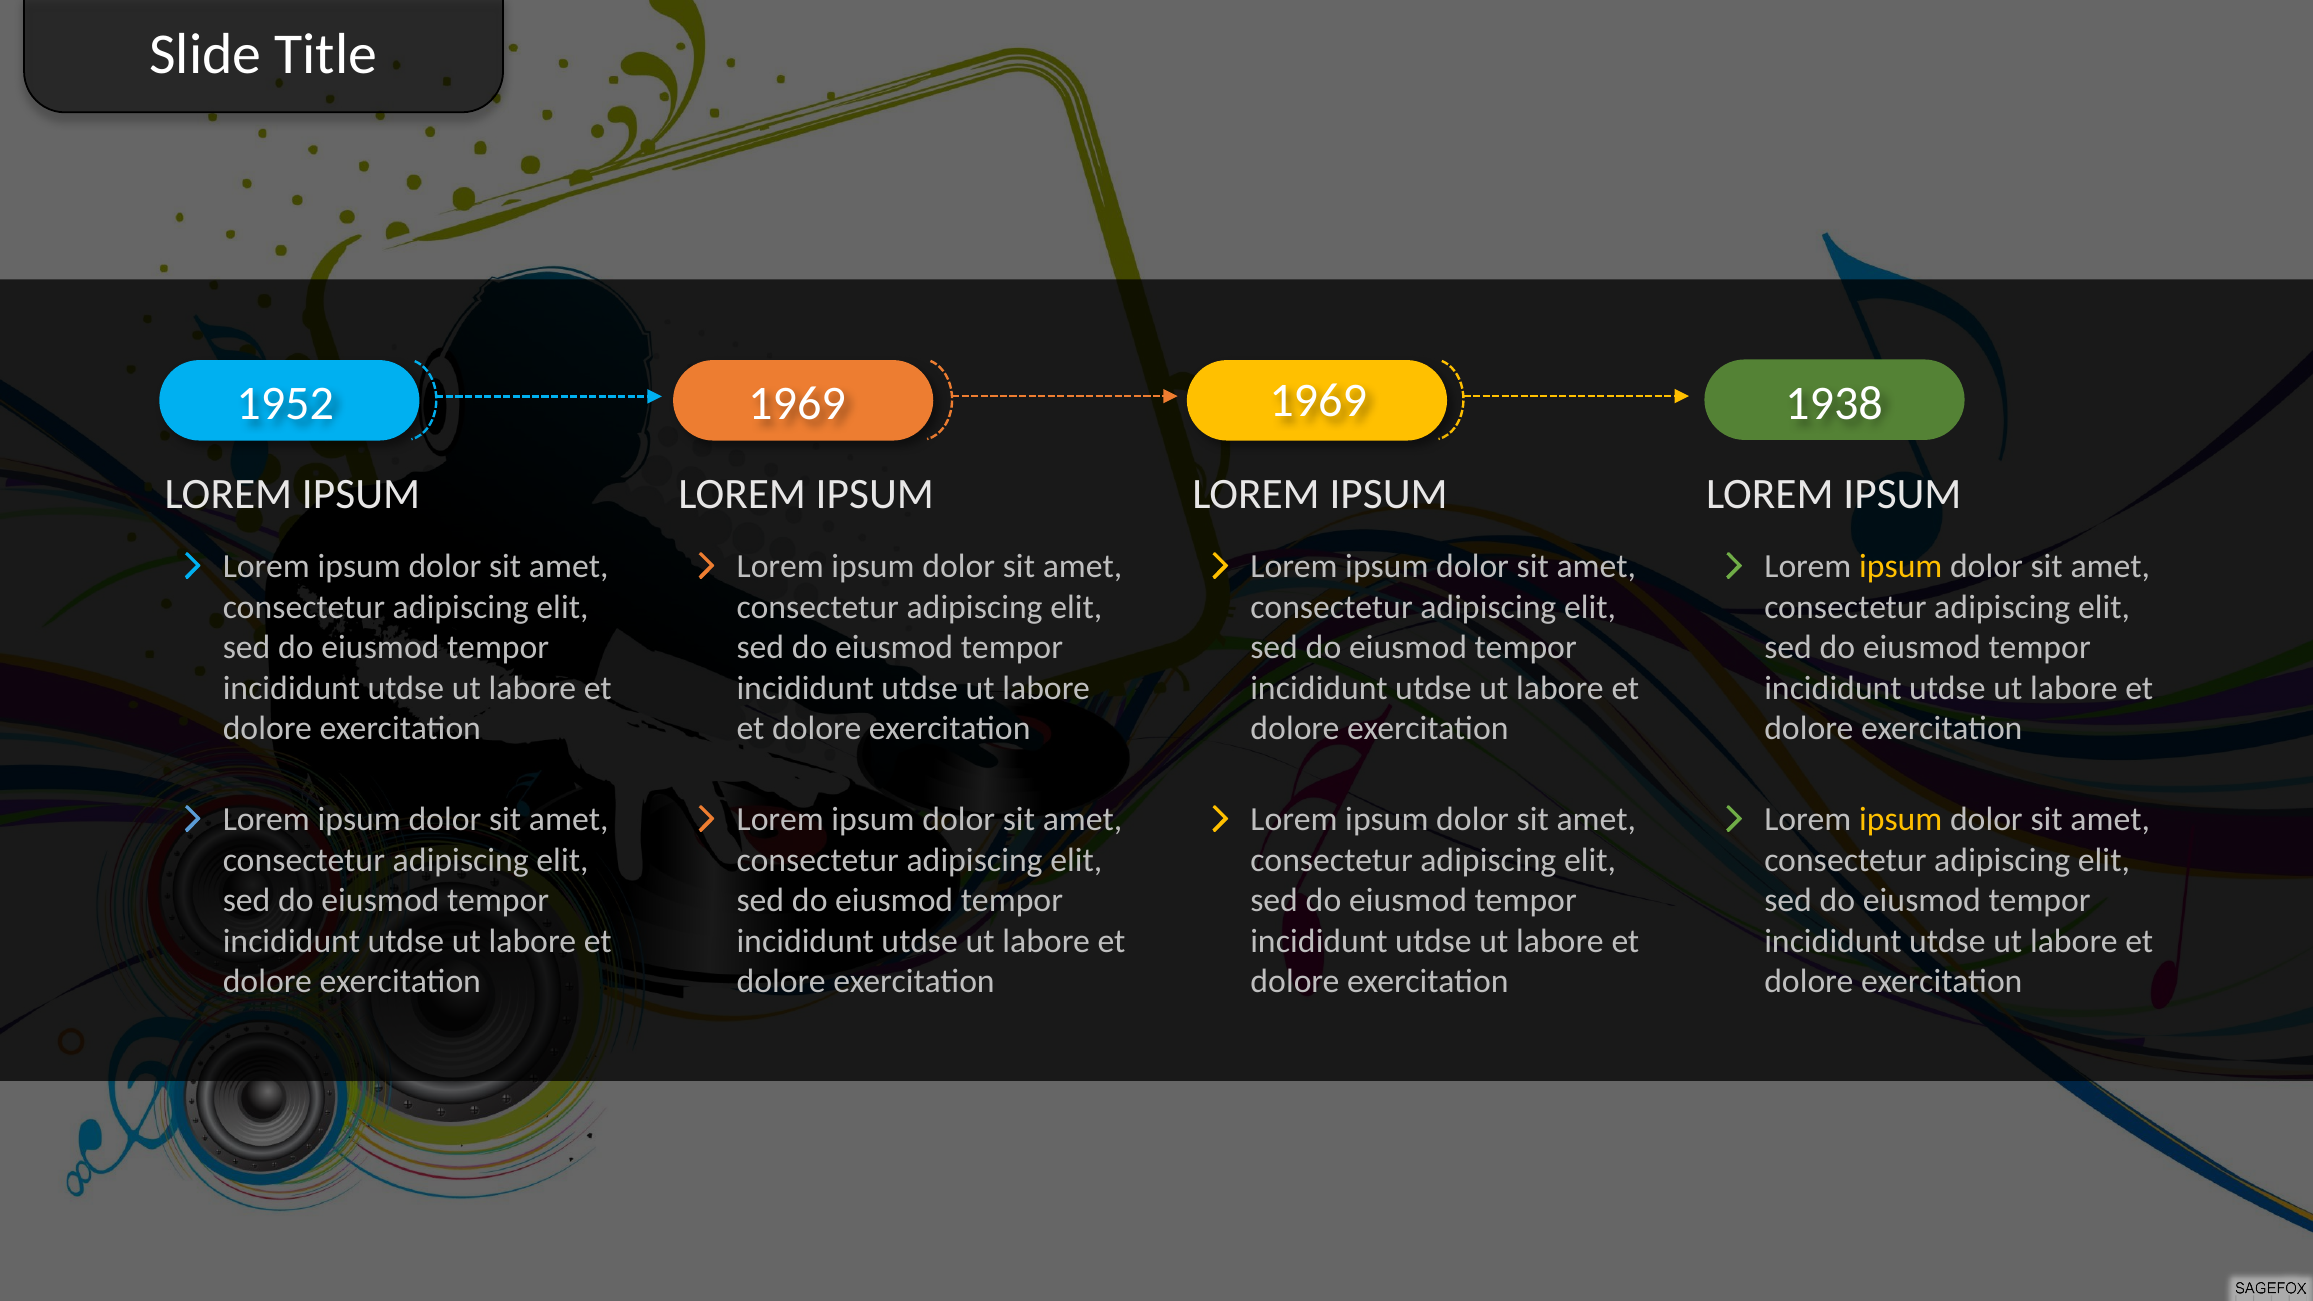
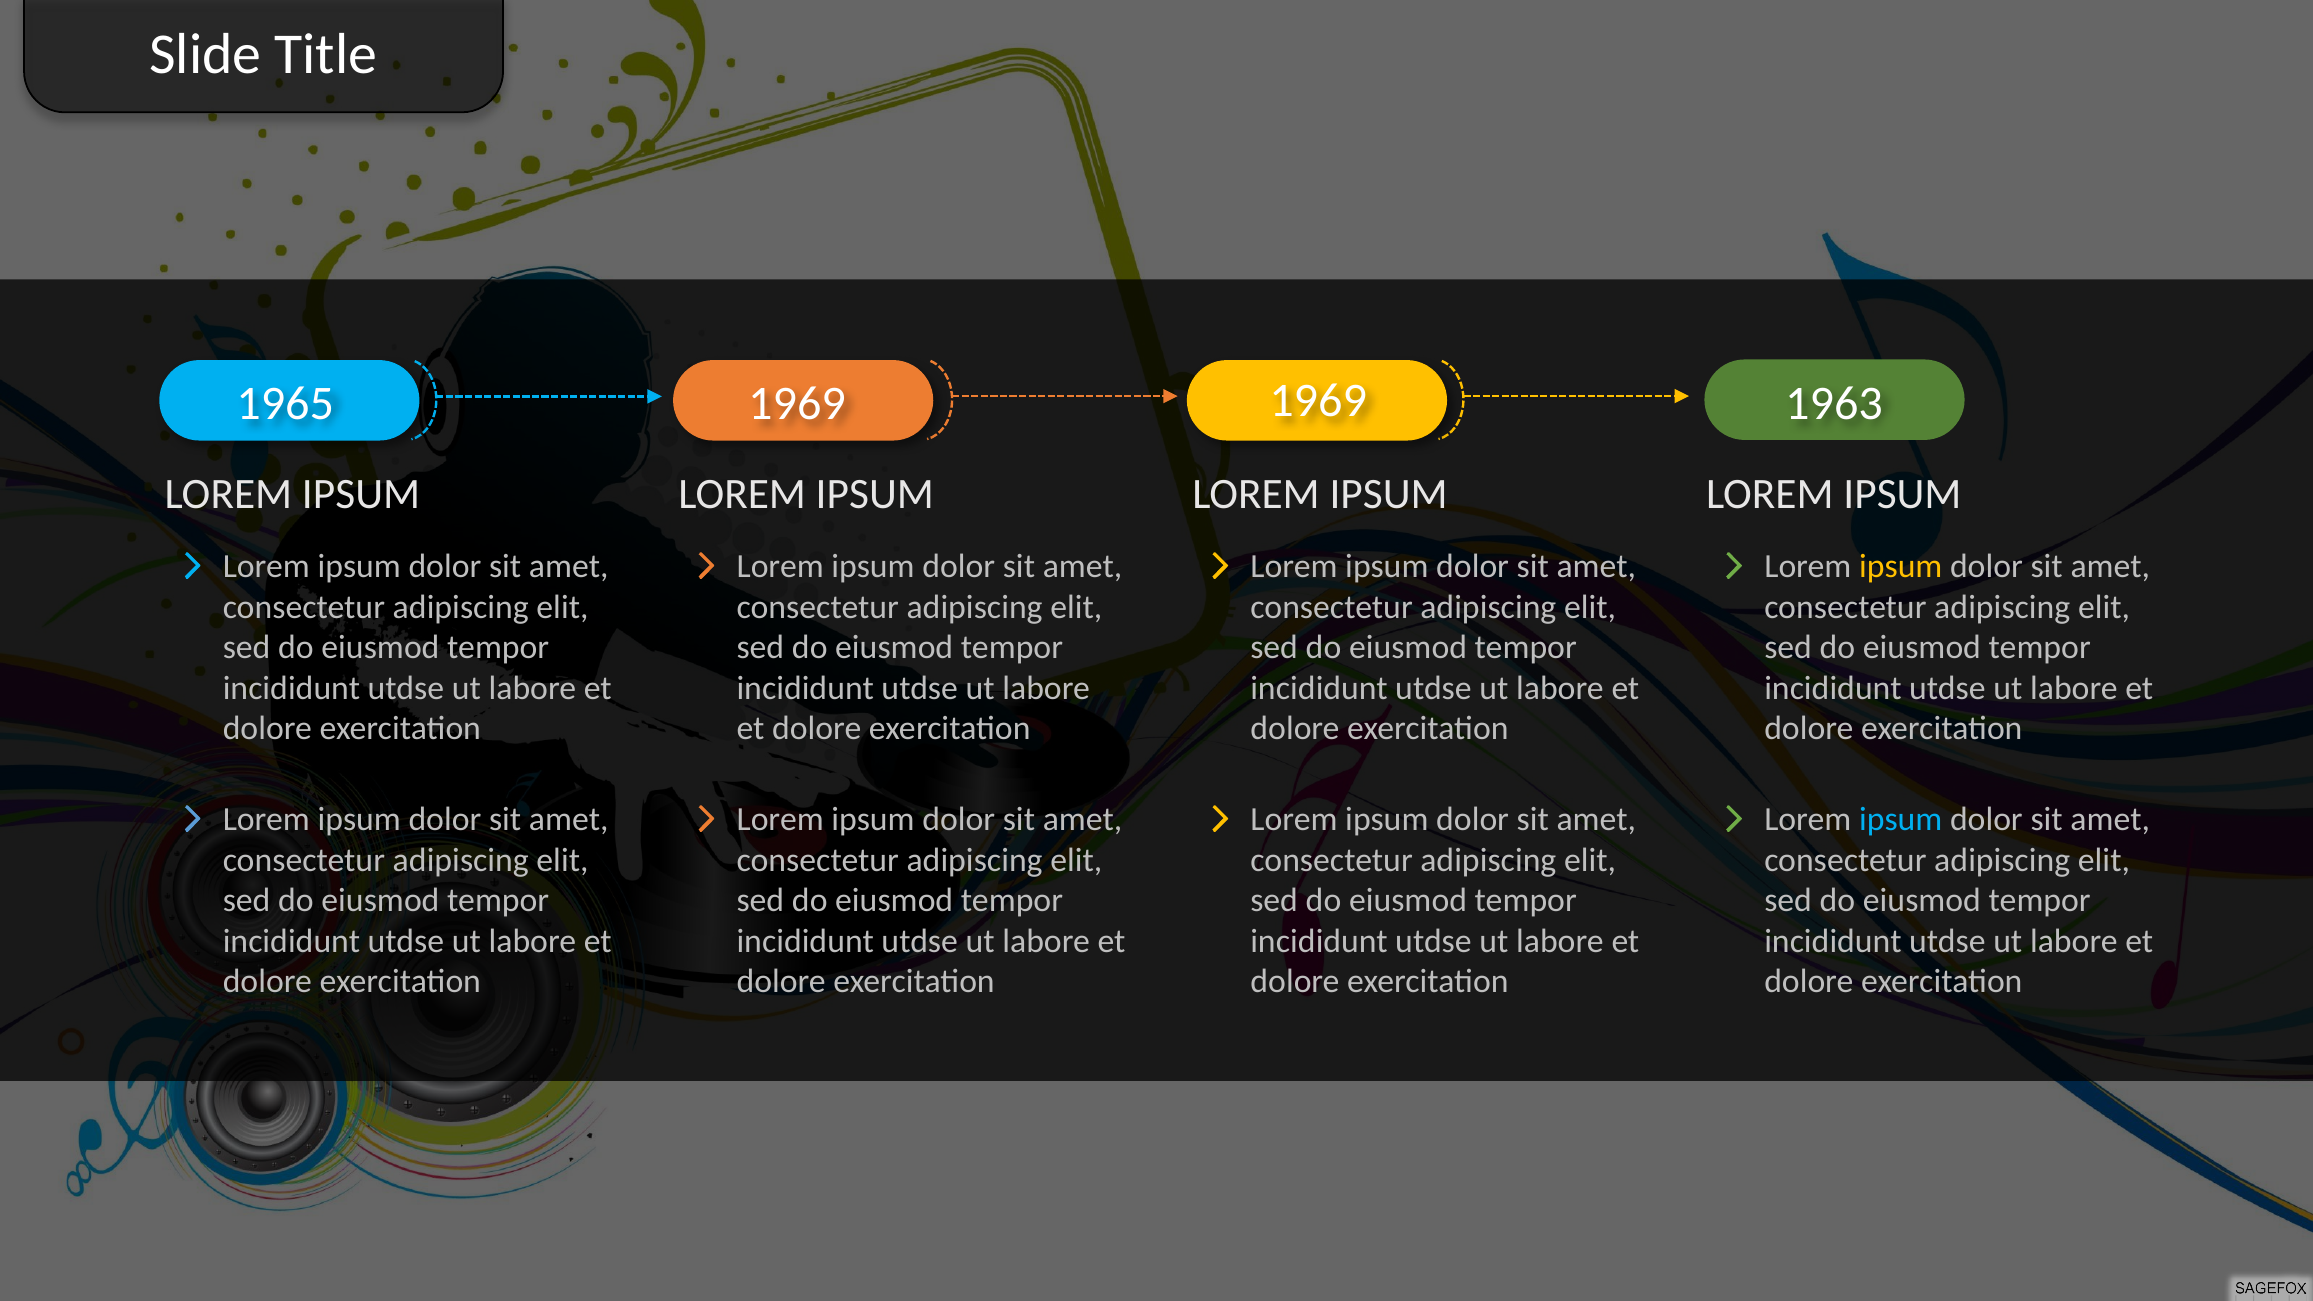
1952: 1952 -> 1965 (285, 404)
1938: 1938 -> 1963 (1834, 404)
ipsum colour: yellow -> light blue (1901, 820)
